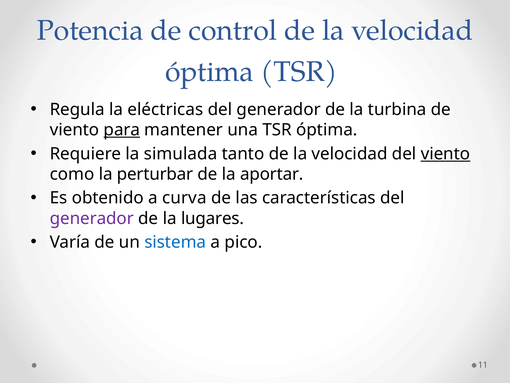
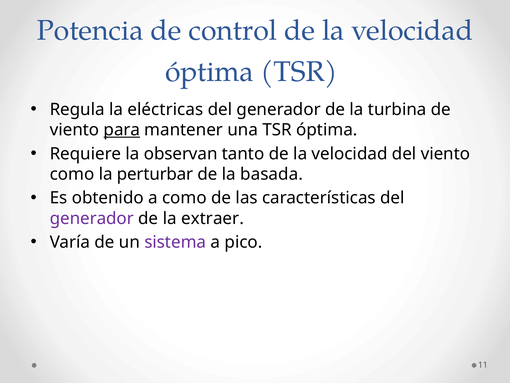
simulada: simulada -> observan (181, 154)
viento underline: present -> none (445, 154)
aportar: aportar -> basada (272, 174)
a curva: curva -> como (184, 198)
lugares: lugares -> extraer (212, 218)
sistema colour: blue -> purple (175, 242)
